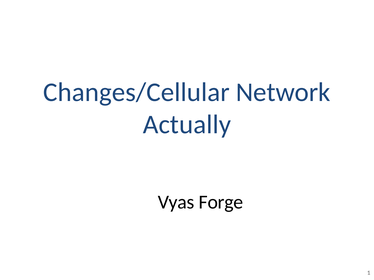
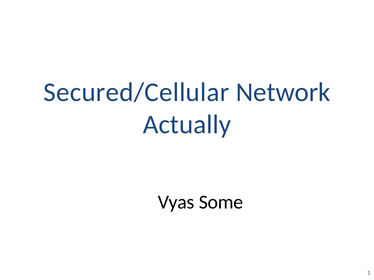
Changes/Cellular: Changes/Cellular -> Secured/Cellular (136, 92)
Forge: Forge -> Some (221, 203)
